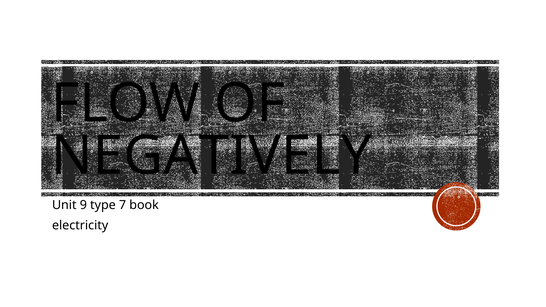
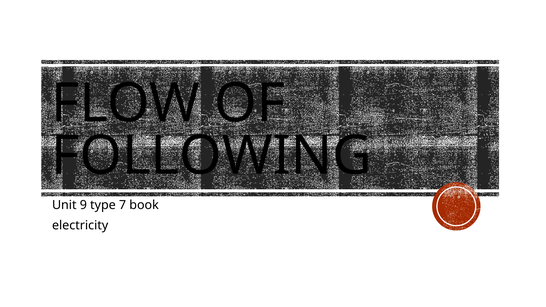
NEGATIVELY: NEGATIVELY -> FOLLOWING (212, 156)
